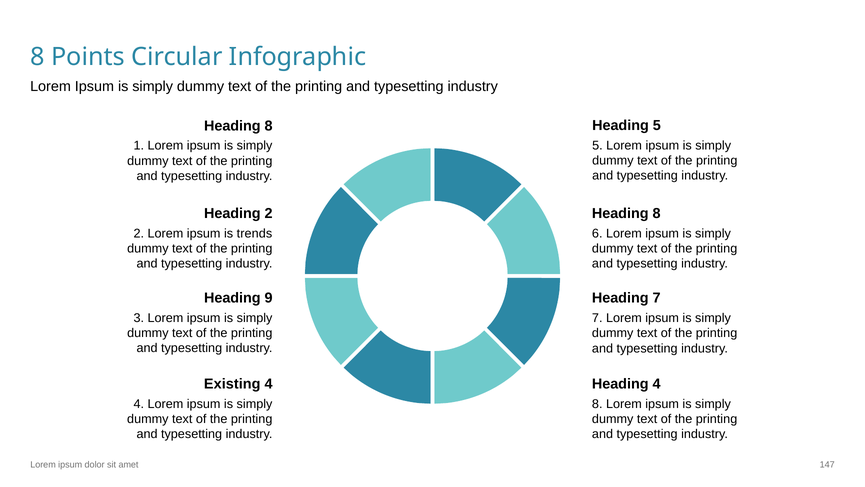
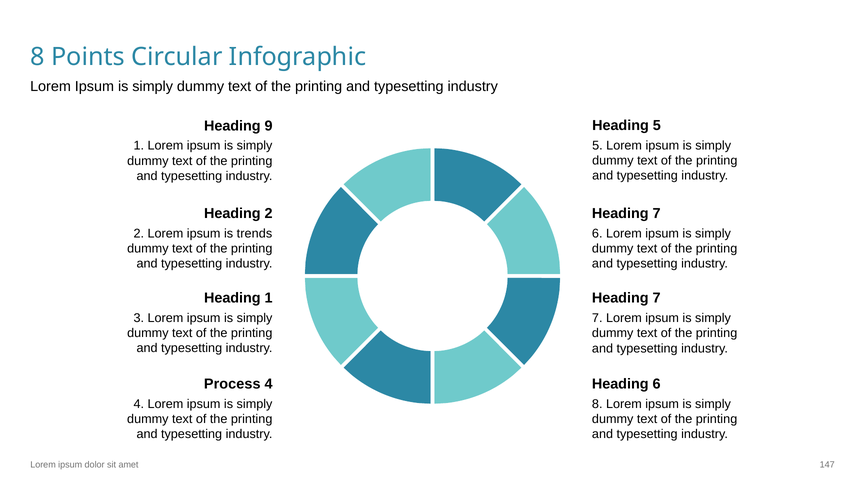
8: 8 -> 9 (269, 126)
8: 8 -> 7 (657, 213)
Heading 9: 9 -> 1 (269, 298)
Existing: Existing -> Process (232, 384)
Heading 4: 4 -> 6 (657, 384)
